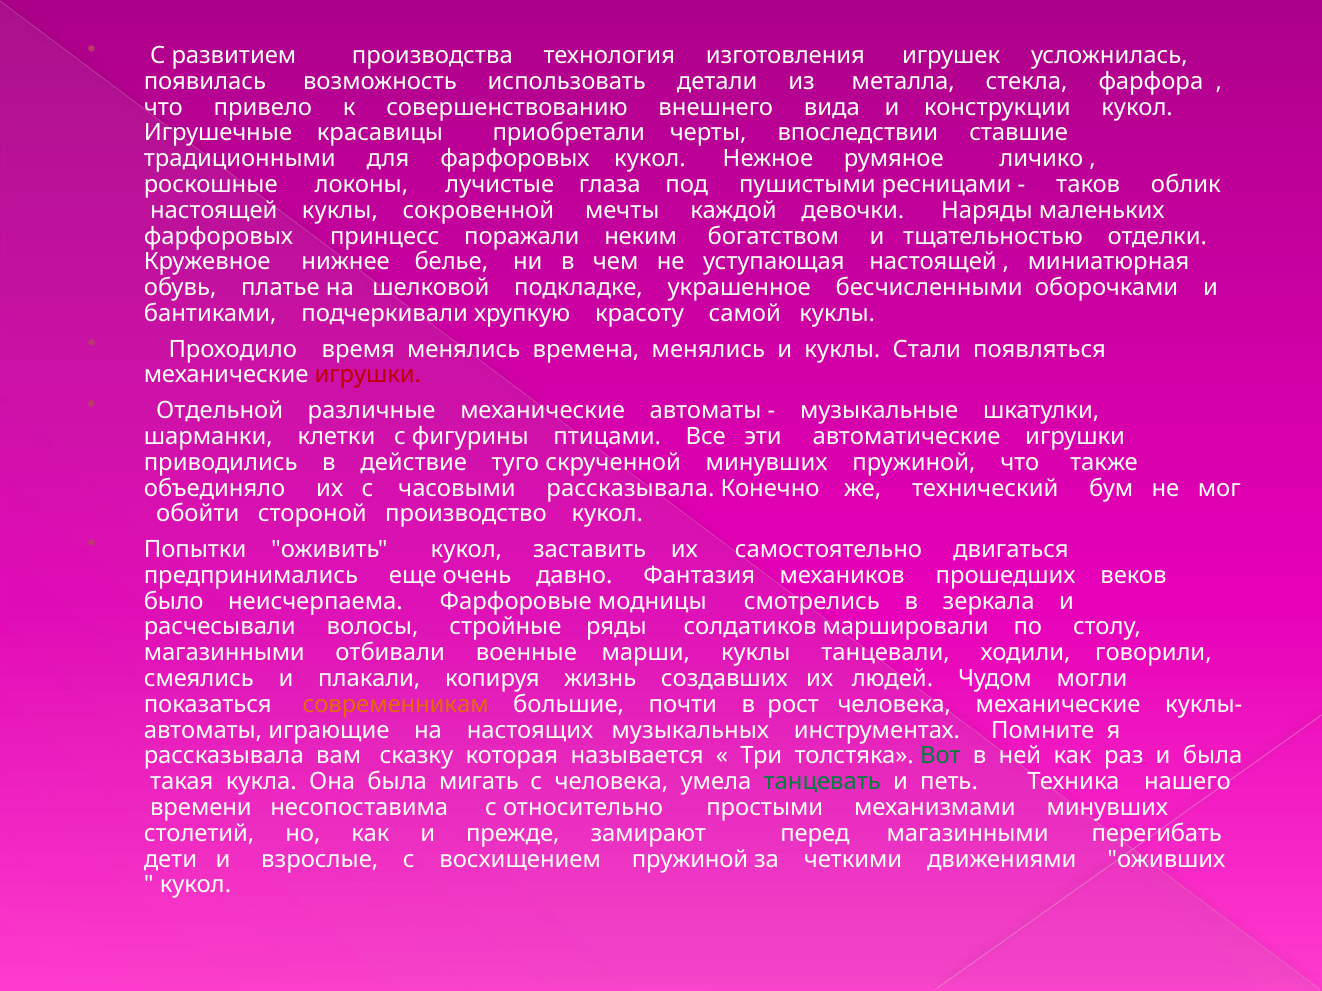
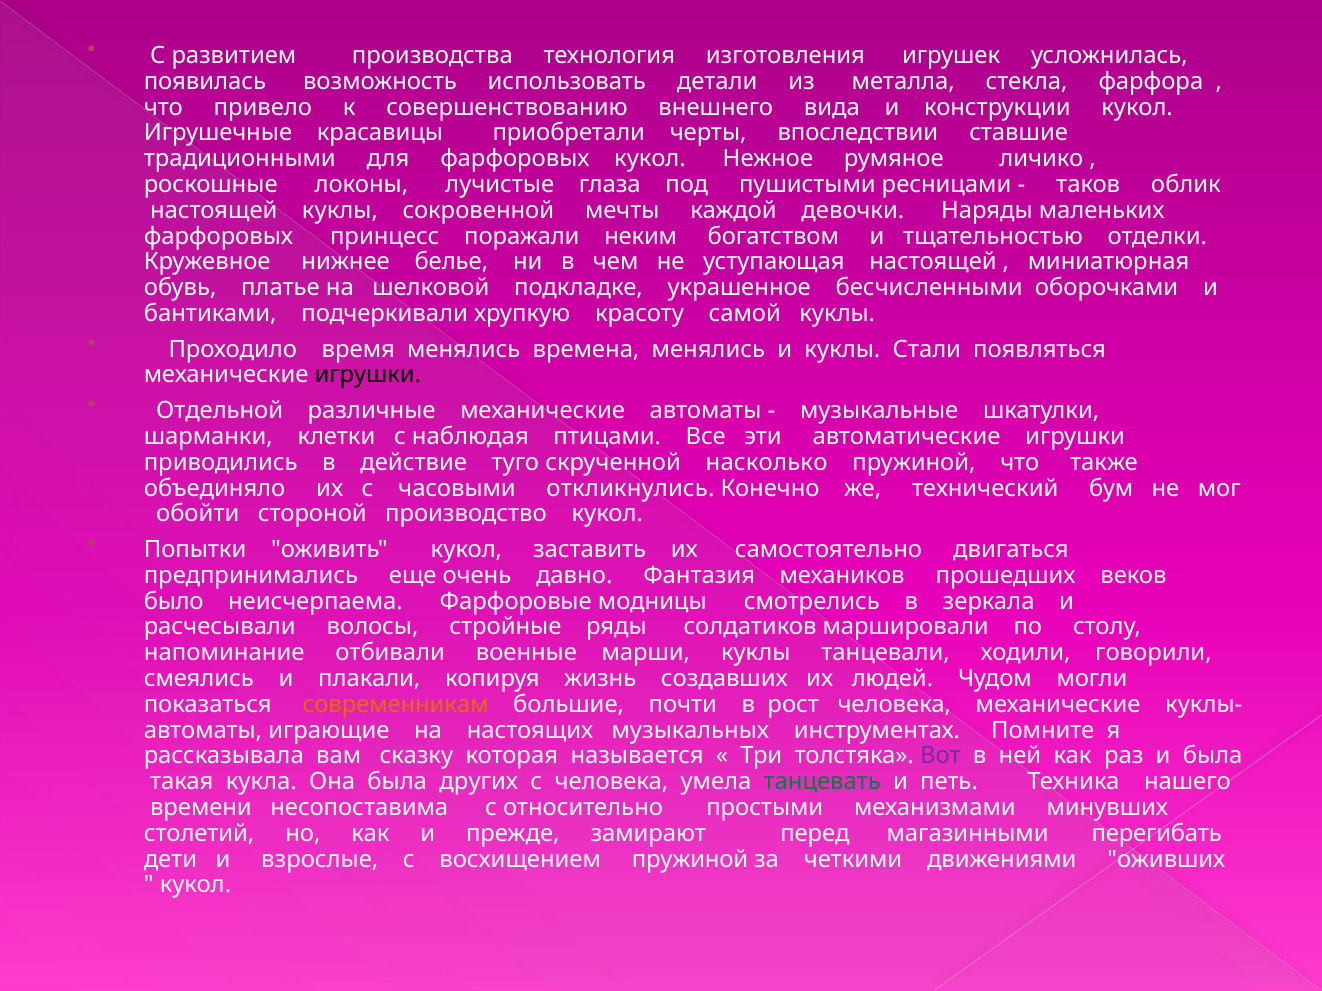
игрушки colour: red -> black (368, 375)
фигурины: фигурины -> наблюдая (470, 437)
скрученной минувших: минувших -> насколько (767, 463)
часовыми рассказывала: рассказывала -> откликнулись (630, 488)
магазинными: магазинными -> напоминание (224, 653)
Вот colour: green -> purple (940, 756)
мигать: мигать -> других (479, 782)
